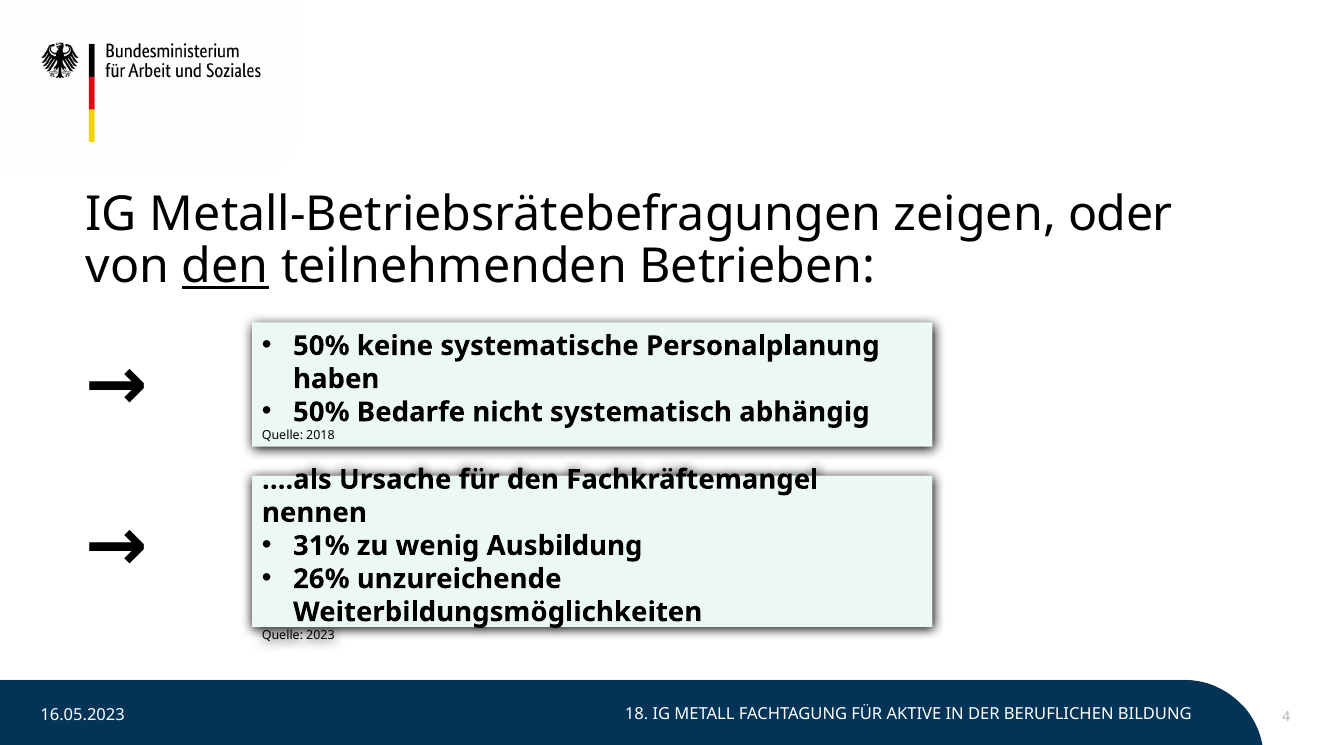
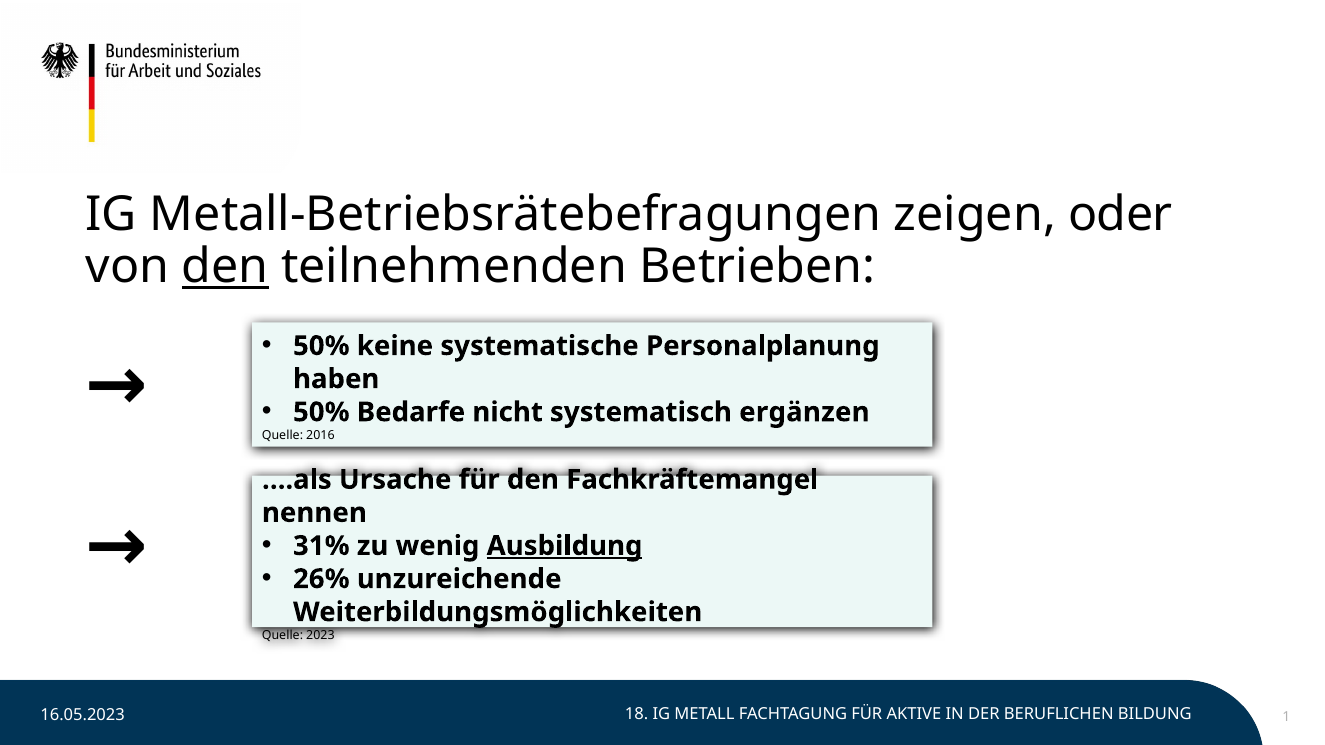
abhängig: abhängig -> ergänzen (804, 412)
2018: 2018 -> 2016 (320, 435)
Ausbildung underline: none -> present (565, 546)
4: 4 -> 1 (1286, 718)
